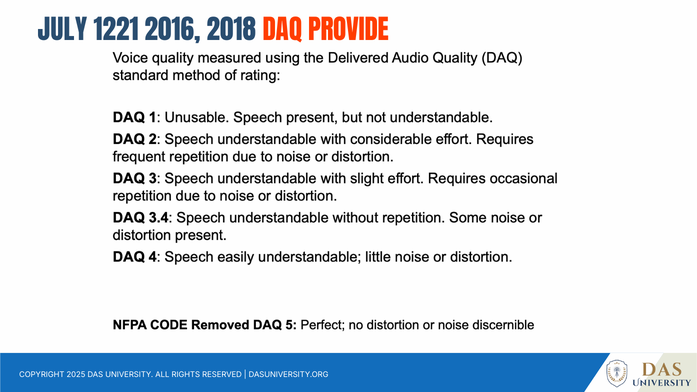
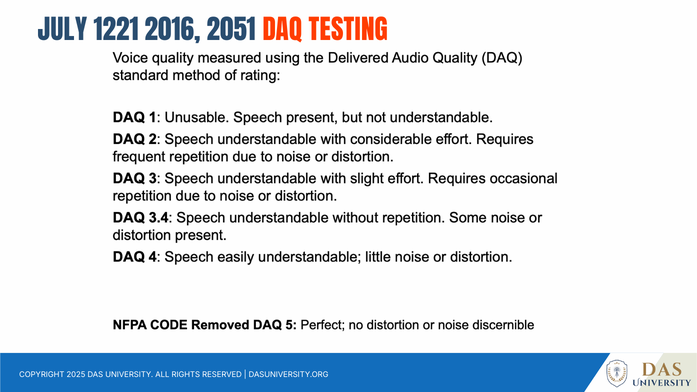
2018: 2018 -> 2051 (231, 31)
PROVIDE: PROVIDE -> TESTING (348, 31)
